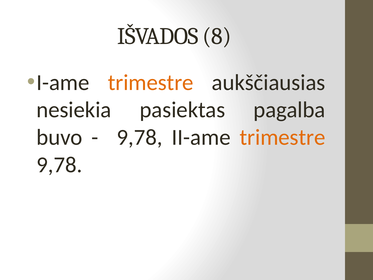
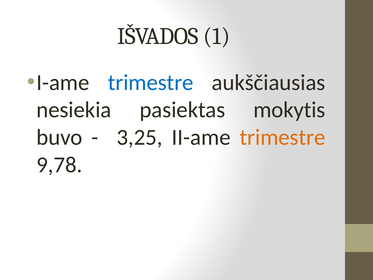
8: 8 -> 1 (217, 36)
trimestre colour: orange -> blue (151, 82)
pagalba: pagalba -> mokytis (289, 110)
9,78: 9,78 -> 3,25 (140, 137)
